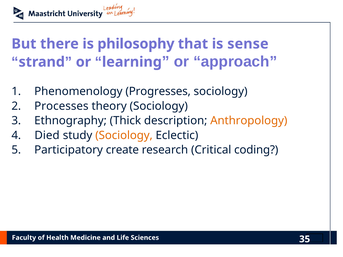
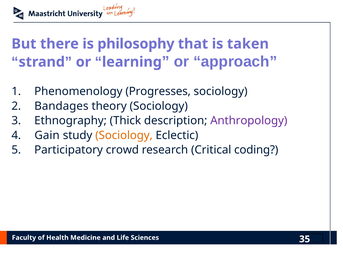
sense: sense -> taken (248, 44)
Processes: Processes -> Bandages (61, 106)
Anthropology colour: orange -> purple (249, 121)
Died: Died -> Gain (47, 135)
create: create -> crowd (122, 150)
